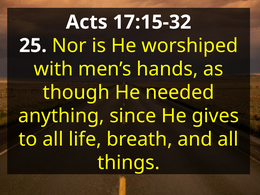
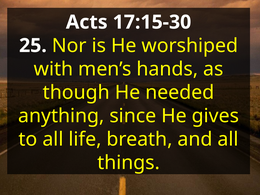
17:15-32: 17:15-32 -> 17:15-30 (152, 22)
